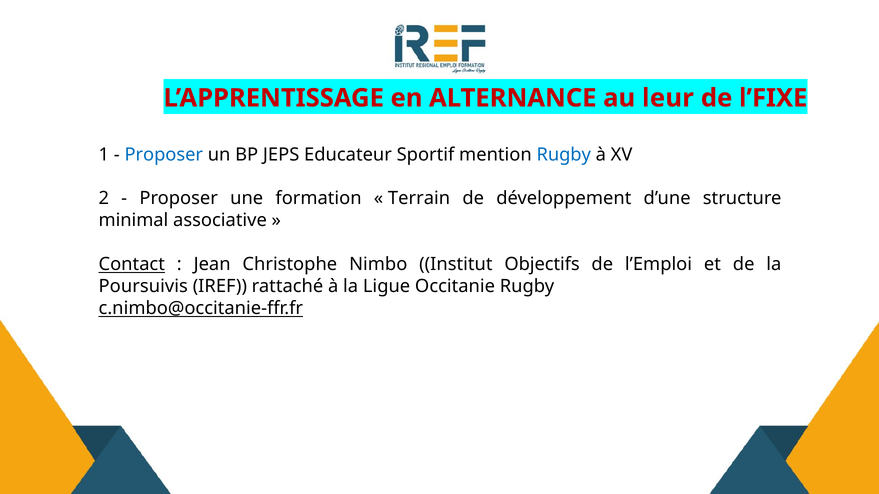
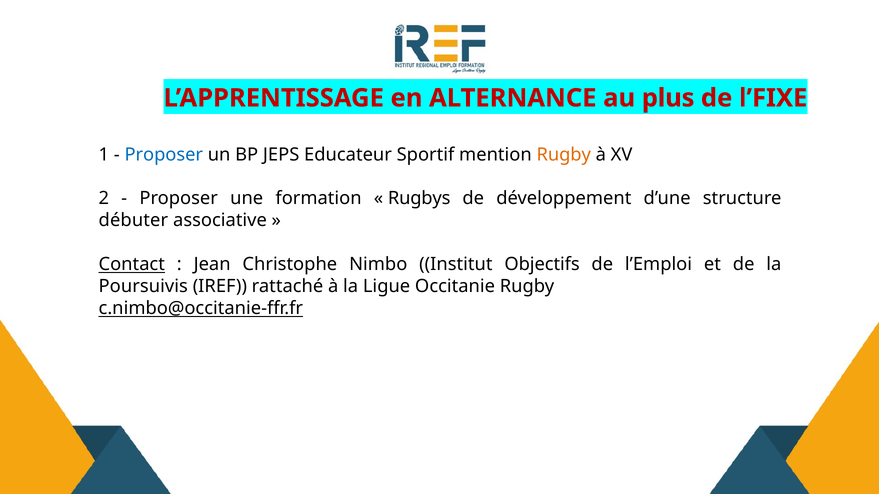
leur: leur -> plus (668, 98)
Rugby colour: blue -> orange (564, 155)
Terrain: Terrain -> Rugbys (419, 199)
minimal: minimal -> débuter (133, 221)
